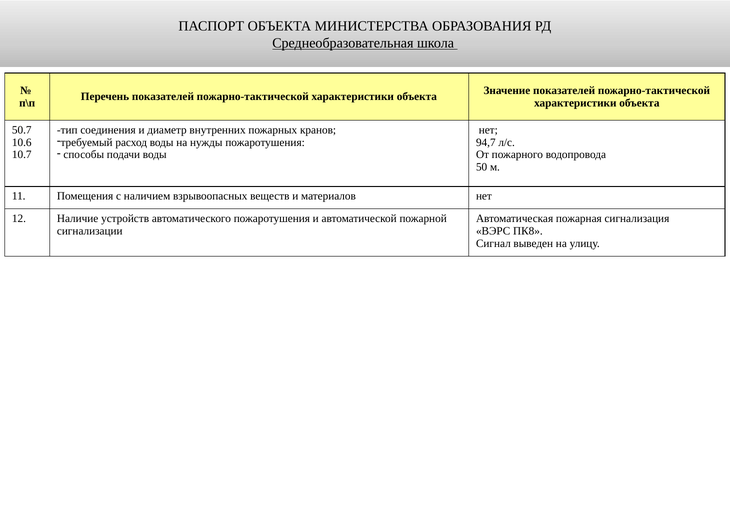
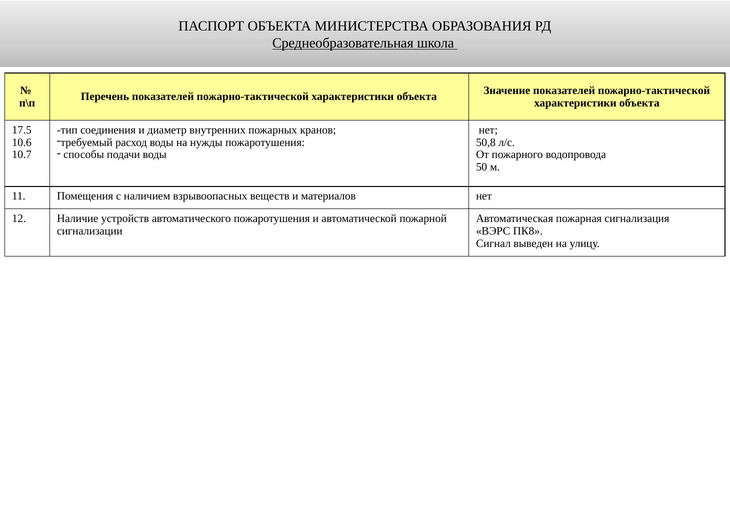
50.7: 50.7 -> 17.5 (22, 130)
94,7: 94,7 -> 50,8 (486, 142)
